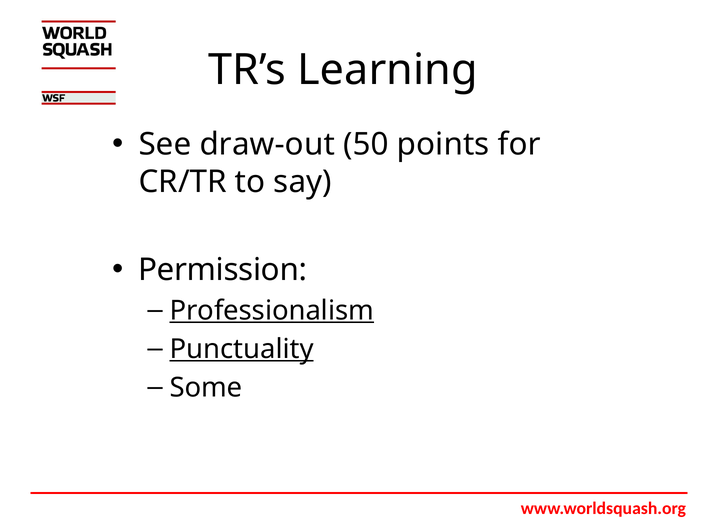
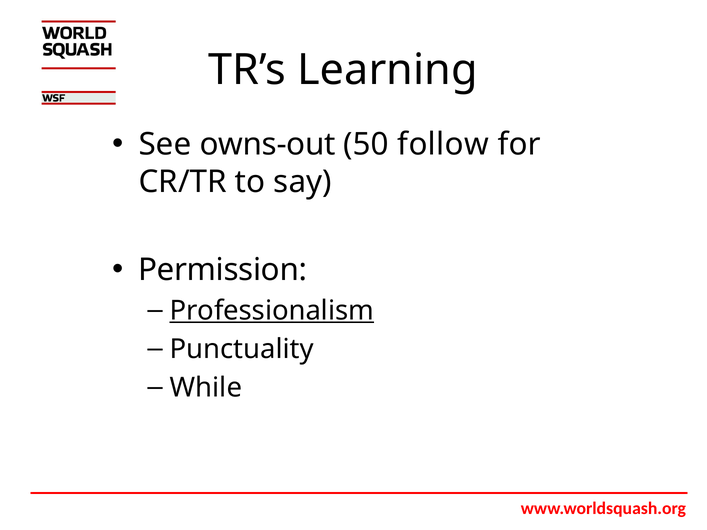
draw-out: draw-out -> owns-out (268, 144)
points: points -> follow (443, 144)
Punctuality underline: present -> none (242, 349)
Some: Some -> While (206, 388)
